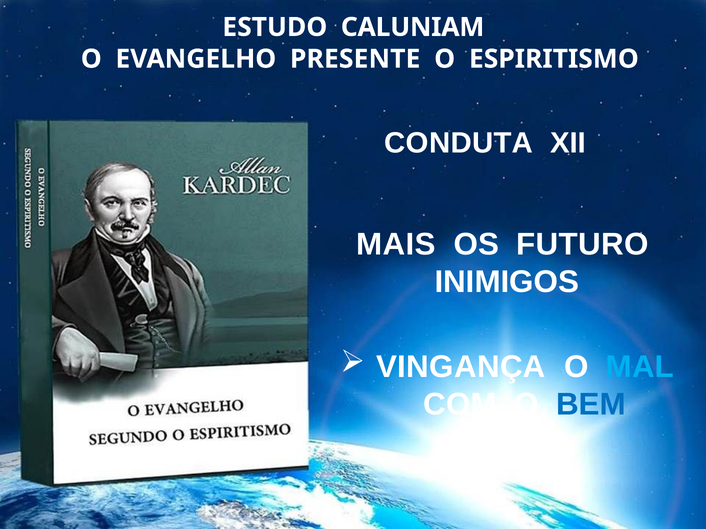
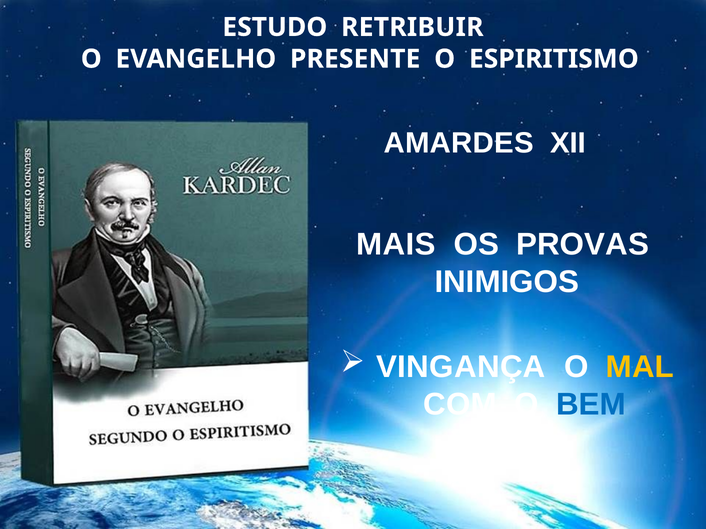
CALUNIAM: CALUNIAM -> RETRIBUIR (412, 27)
CONDUTA: CONDUTA -> AMARDES (459, 143)
FUTURO: FUTURO -> PROVAS (583, 245)
MAL colour: light blue -> yellow (640, 367)
